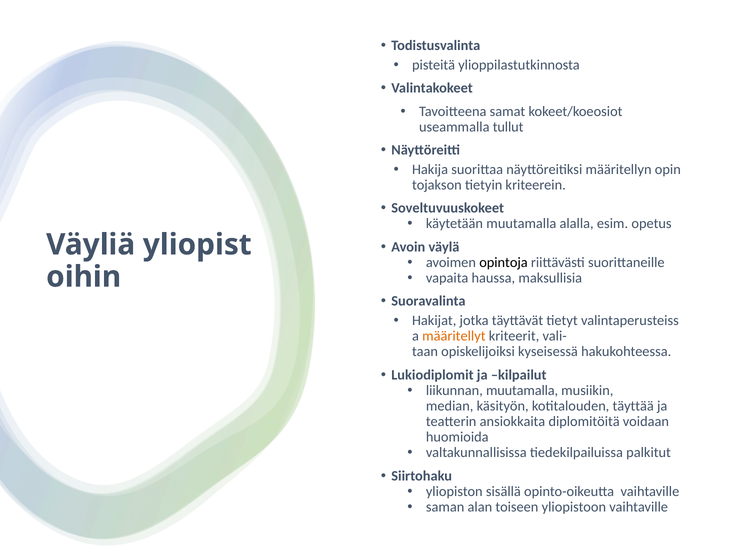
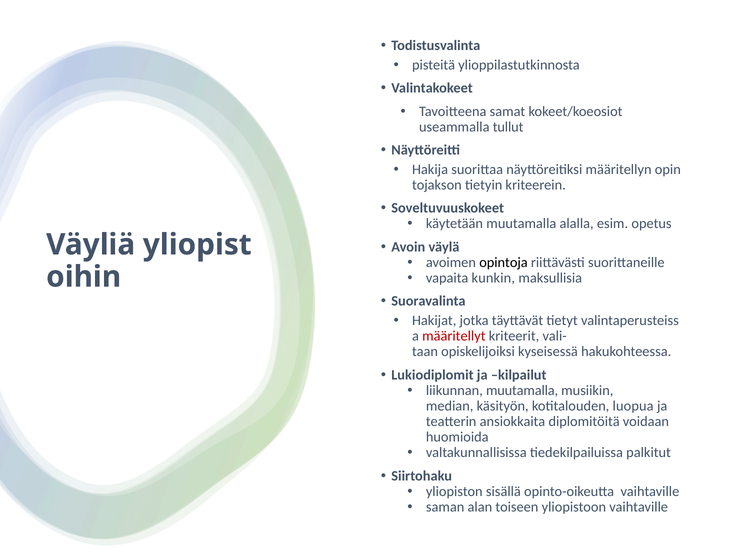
haussa: haussa -> kunkin (493, 278)
määritellyt colour: orange -> red (454, 336)
täyttää: täyttää -> luopua (633, 406)
